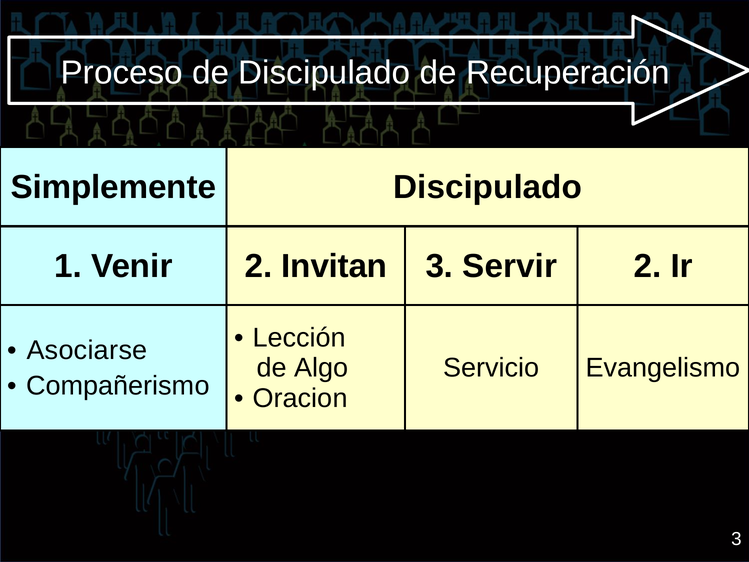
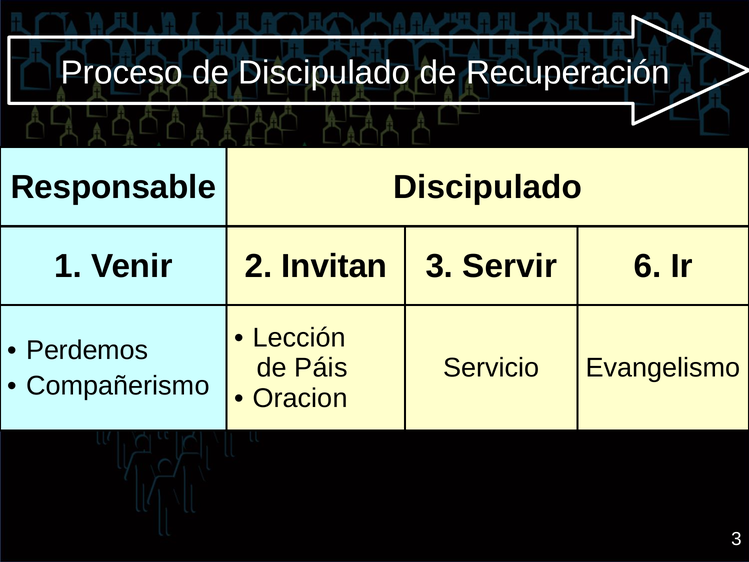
Simplemente: Simplemente -> Responsable (113, 187)
Servir 2: 2 -> 6 (647, 266)
Asociarse: Asociarse -> Perdemos (87, 350)
Algo: Algo -> Páis (321, 368)
